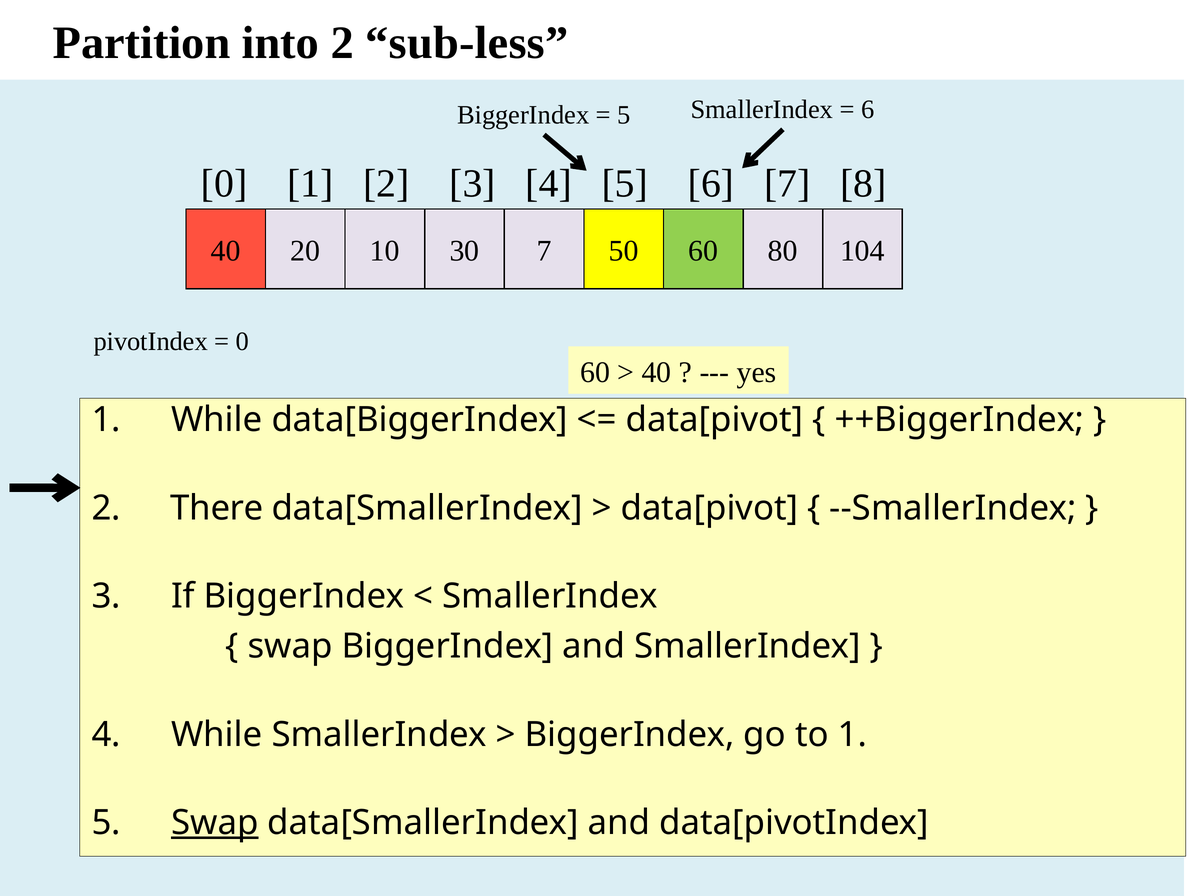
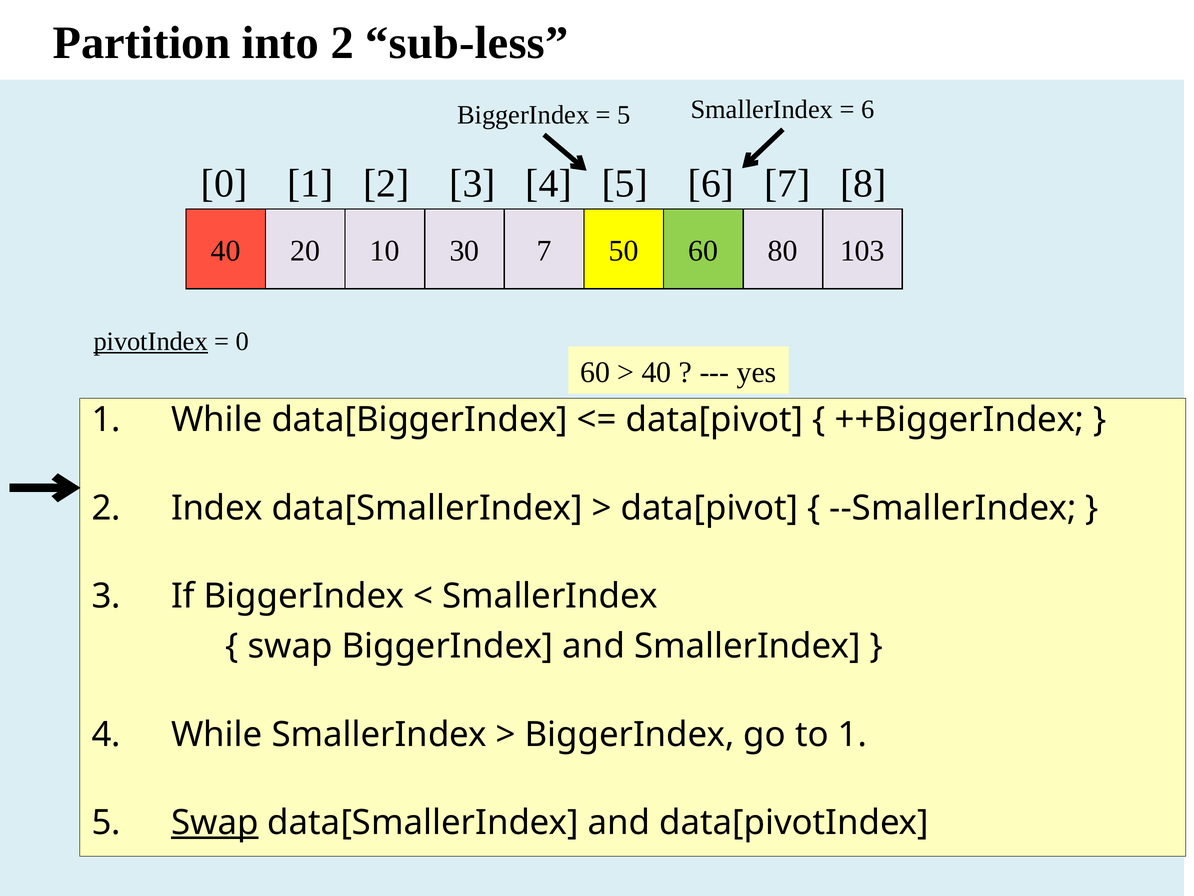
104: 104 -> 103 (862, 251)
pivotIndex underline: none -> present (151, 341)
There: There -> Index (217, 508)
